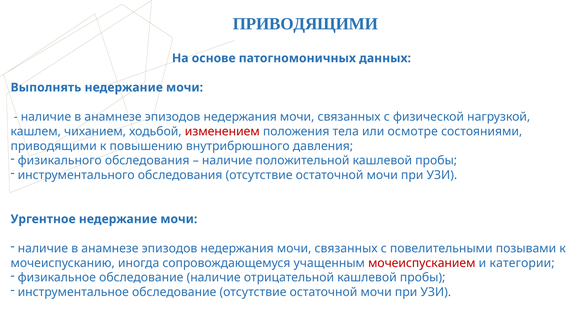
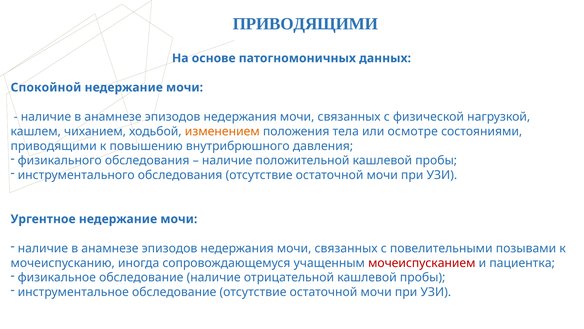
Выполнять: Выполнять -> Спокойной (46, 87)
изменением colour: red -> orange (222, 131)
категории: категории -> пациентка (522, 263)
